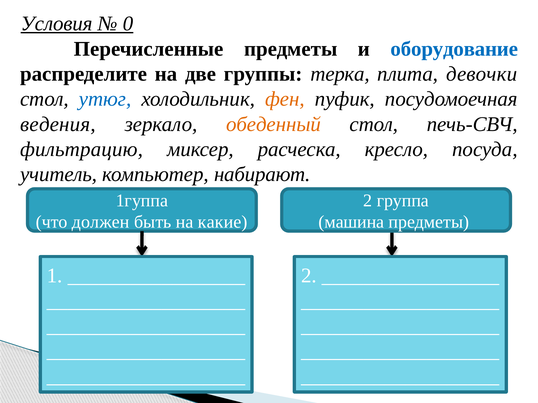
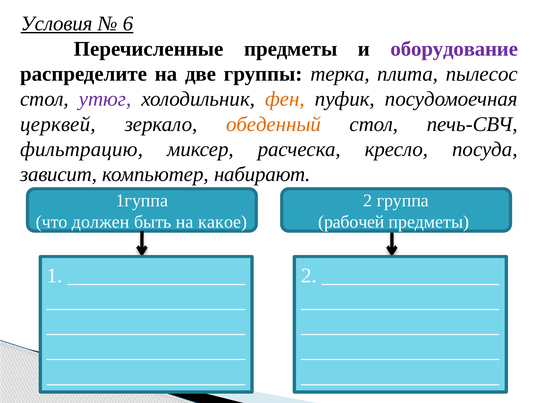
0: 0 -> 6 (128, 24)
оборудование colour: blue -> purple (454, 49)
девочки: девочки -> пылесос (482, 74)
утюг colour: blue -> purple (105, 99)
ведения: ведения -> церквей (58, 124)
учитель: учитель -> зависит (59, 175)
какие: какие -> какое (223, 222)
машина: машина -> рабочей (351, 222)
